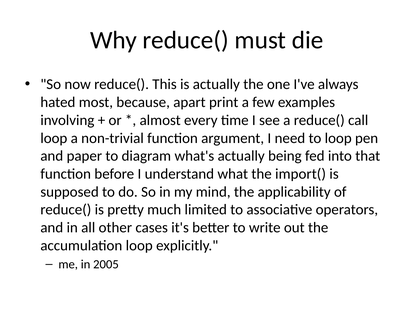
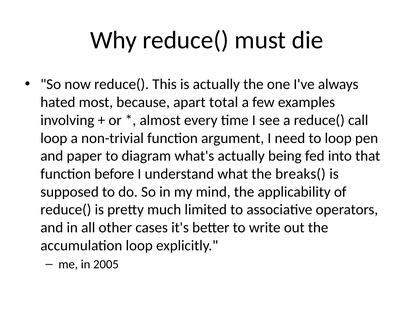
print: print -> total (224, 102)
import(: import( -> breaks( (300, 174)
